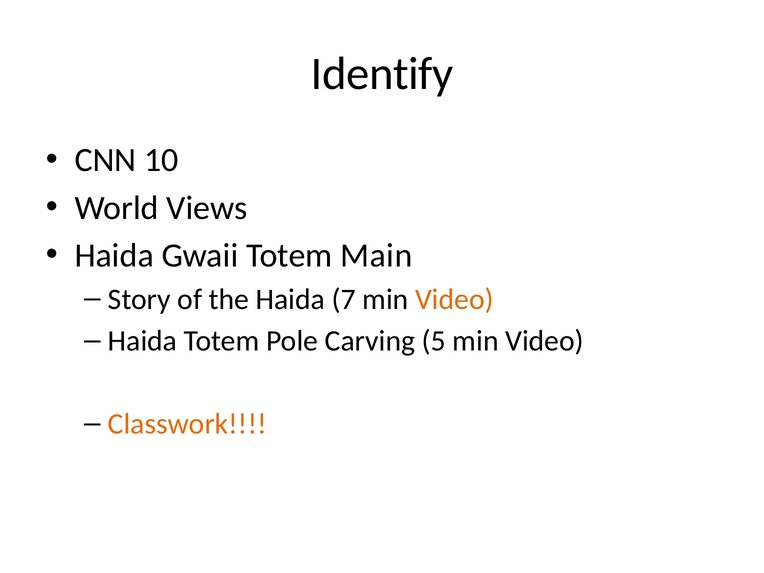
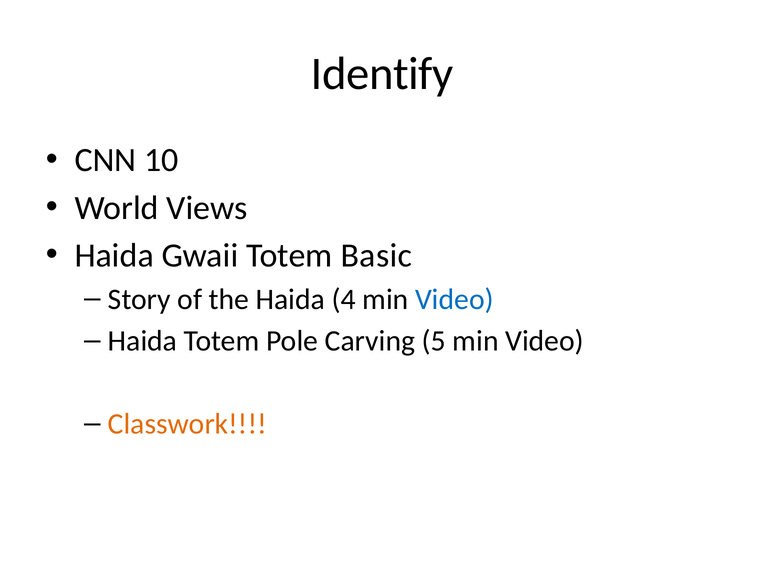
Main: Main -> Basic (376, 255)
7: 7 -> 4 (344, 299)
Video colour: orange -> blue (454, 299)
